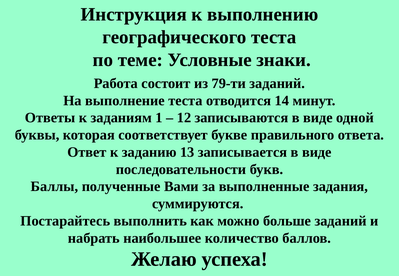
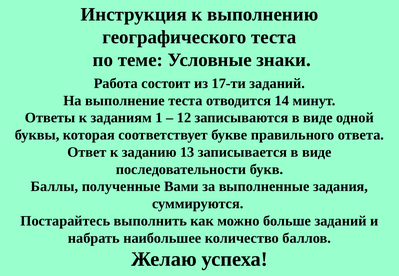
79-ти: 79-ти -> 17-ти (229, 83)
